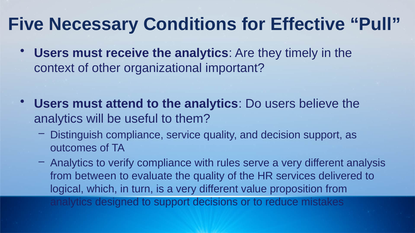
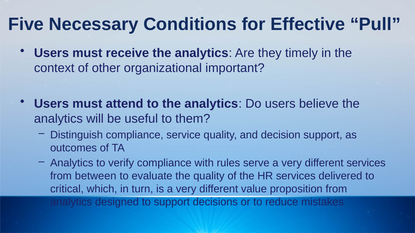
different analysis: analysis -> services (366, 163)
logical: logical -> critical (67, 189)
